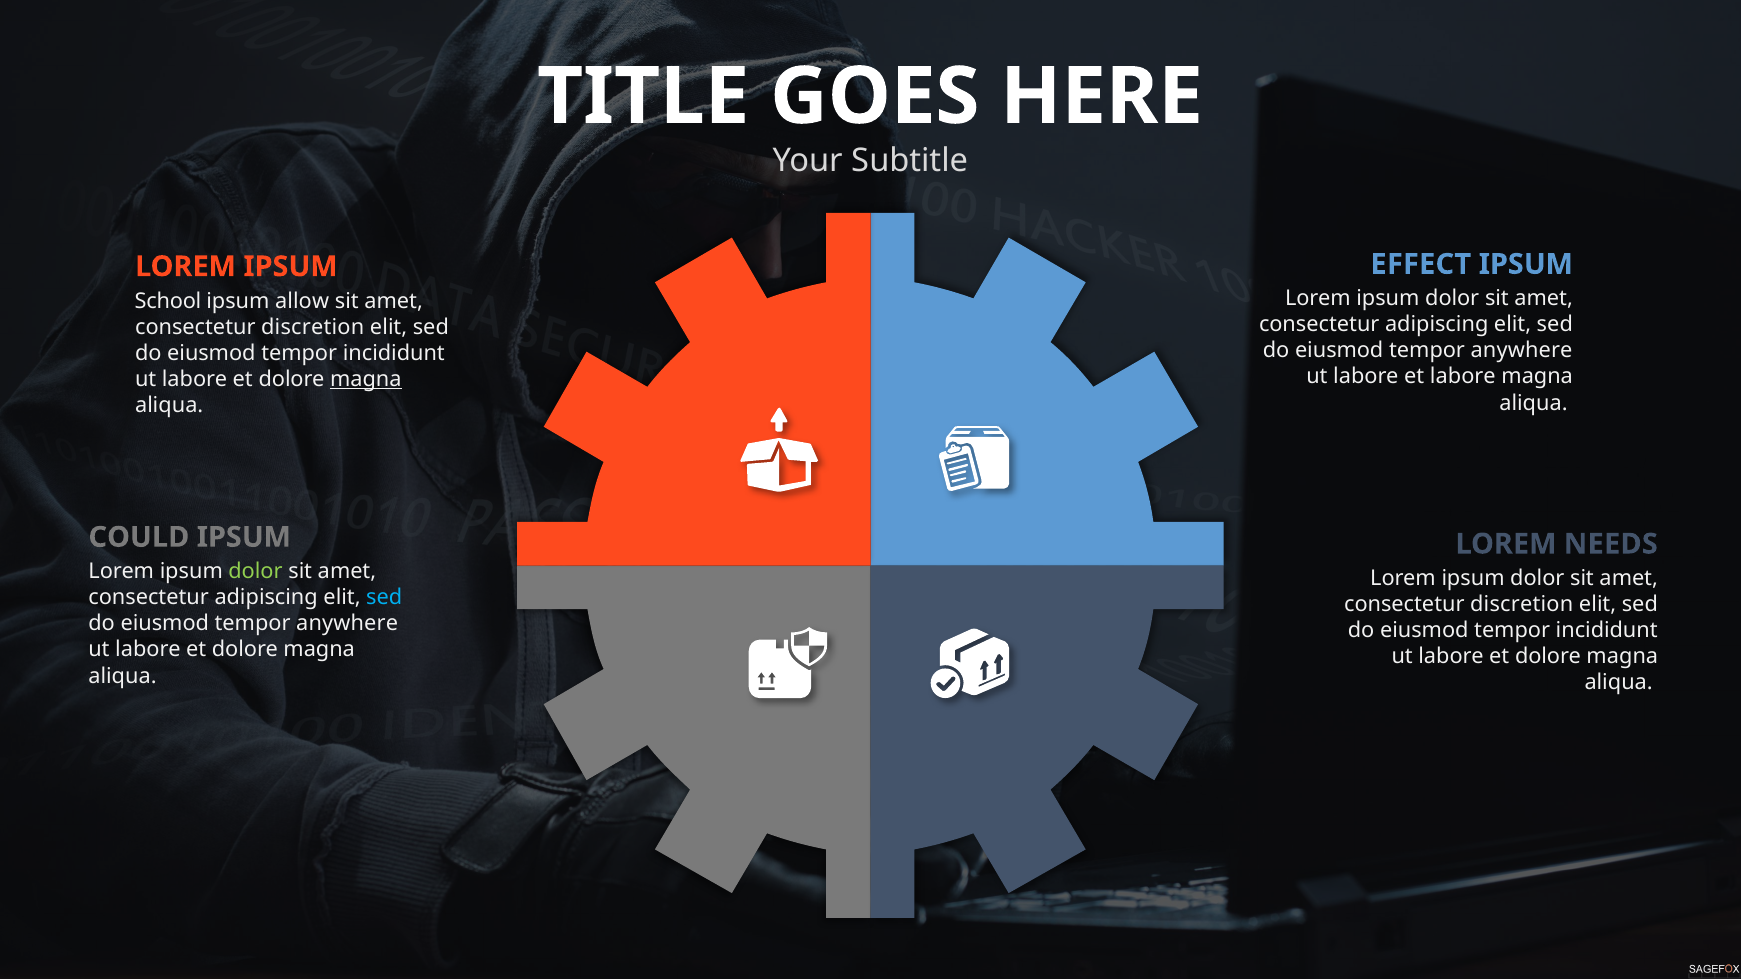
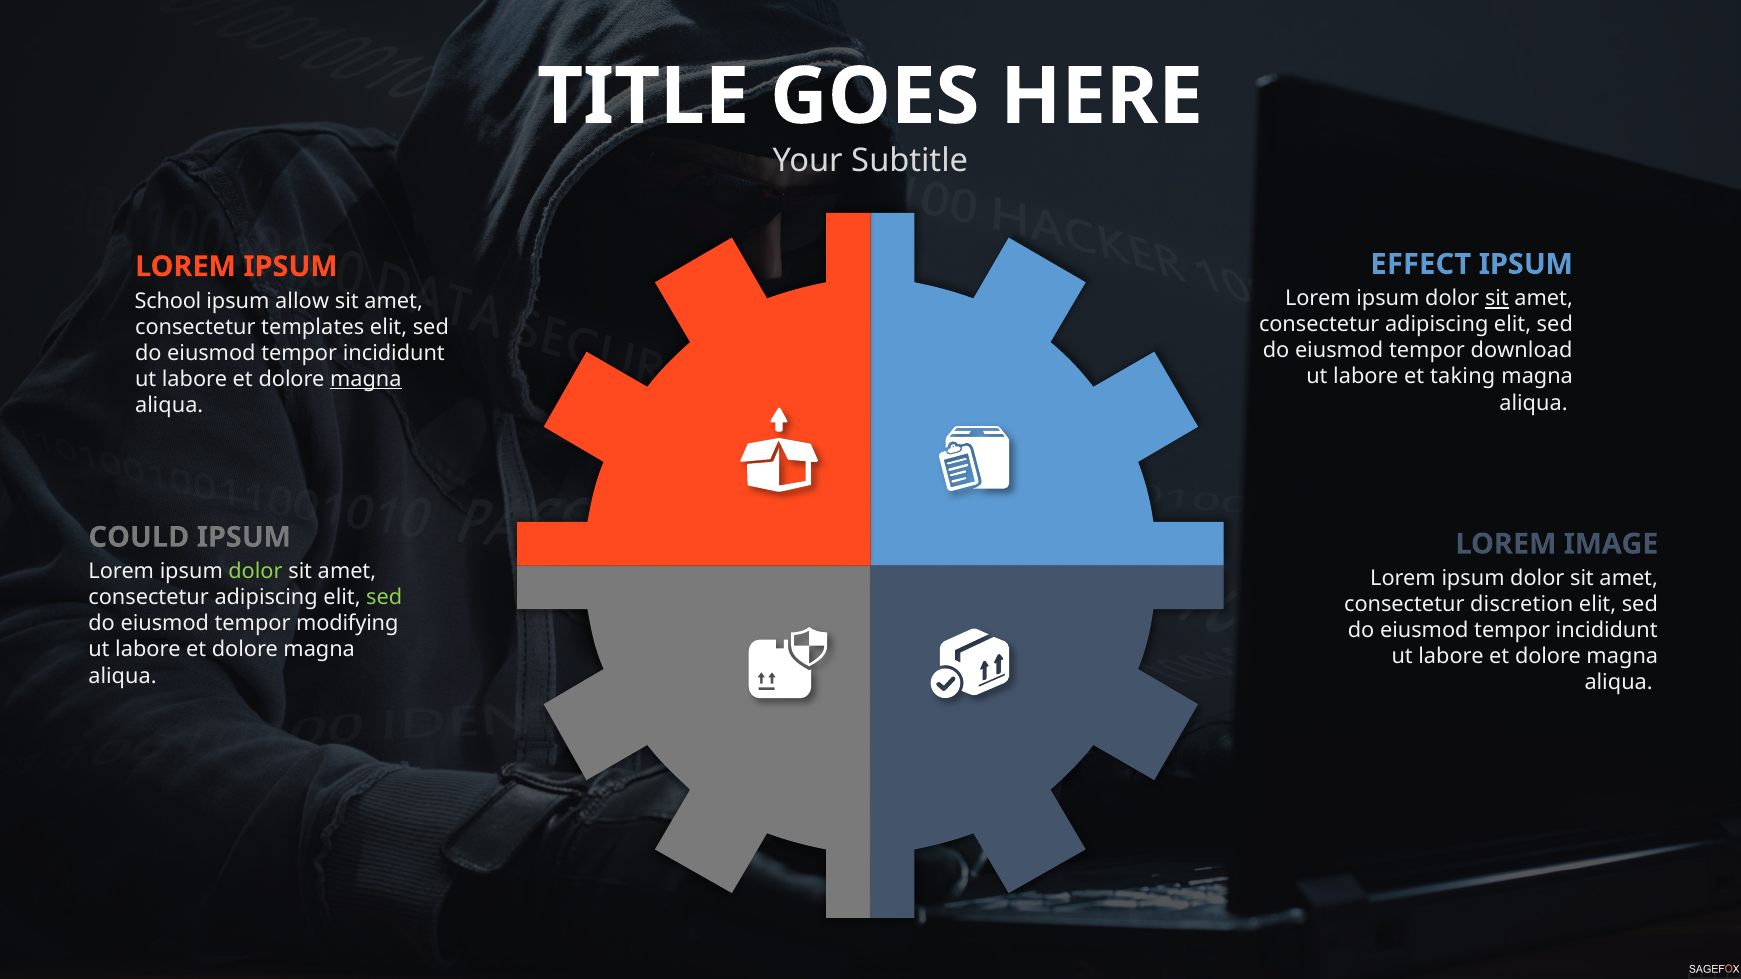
sit underline: none -> present (1497, 299)
discretion: discretion -> templates (313, 327)
anywhere: anywhere -> download (1522, 351)
et labore: labore -> taking (1463, 377)
NEEDS: NEEDS -> IMAGE (1611, 544)
sed colour: light blue -> light green (384, 598)
anywhere: anywhere -> modifying (347, 624)
